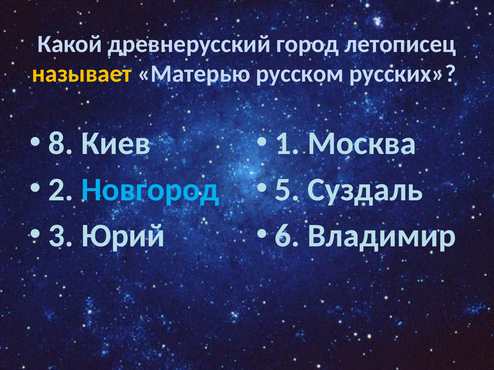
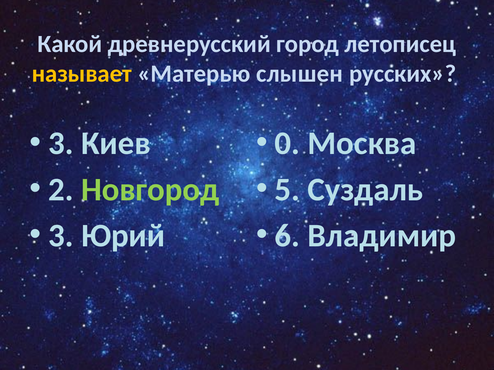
русском: русском -> слышен (300, 74)
8: 8 -> 3 (61, 144)
1: 1 -> 0 (287, 144)
Новгород colour: light blue -> light green (150, 190)
